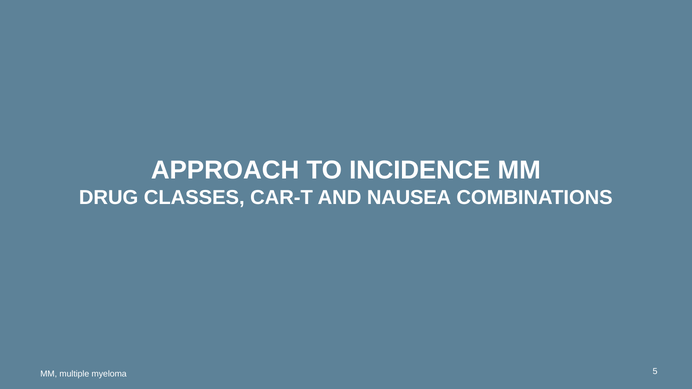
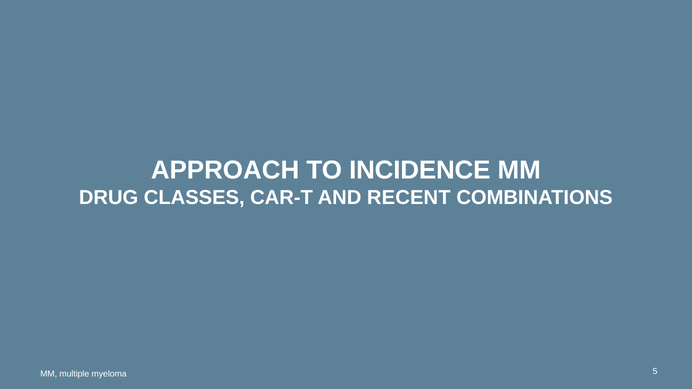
NAUSEA: NAUSEA -> RECENT (409, 198)
